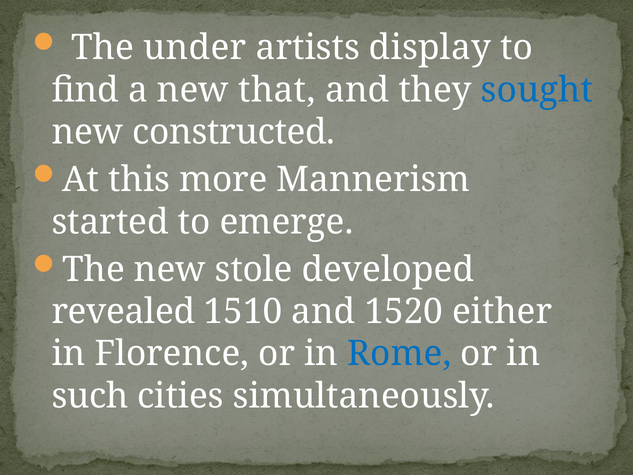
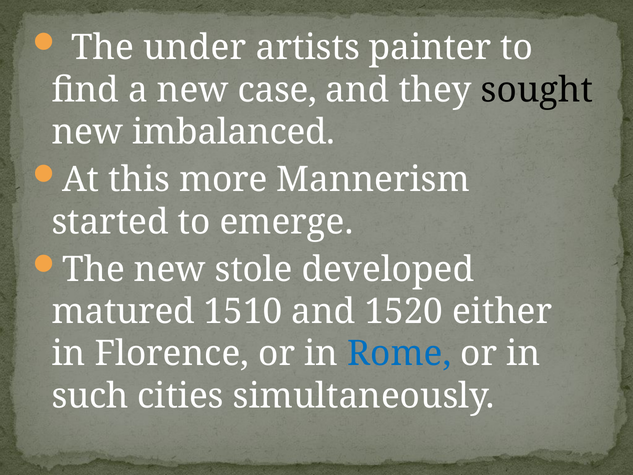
display: display -> painter (430, 48)
that: that -> case (277, 90)
sought colour: blue -> black (537, 90)
constructed: constructed -> imbalanced (234, 132)
revealed: revealed -> matured (123, 312)
